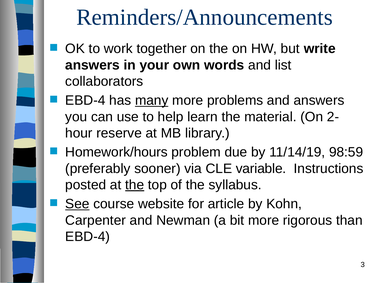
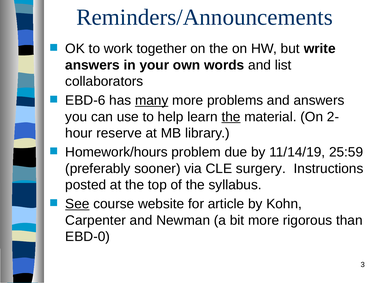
EBD-4: EBD-4 -> EBD-6 (85, 101)
the underline: none -> present (231, 117)
98:59: 98:59 -> 25:59 (346, 153)
variable: variable -> surgery (261, 169)
the underline: present -> none (135, 185)
EBD-4: EBD-4 -> EBD-0 (88, 237)
